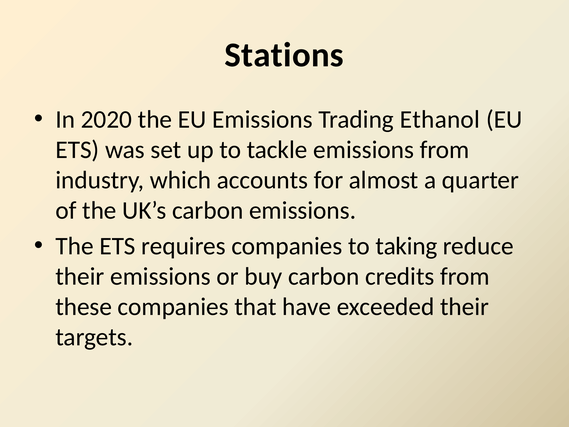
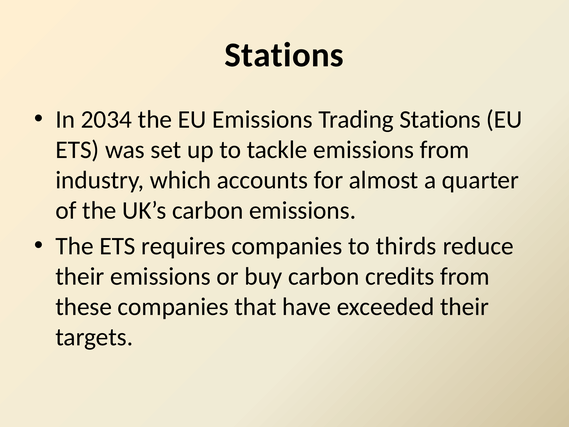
2020: 2020 -> 2034 (106, 119)
Trading Ethanol: Ethanol -> Stations (440, 119)
taking: taking -> thirds (406, 246)
